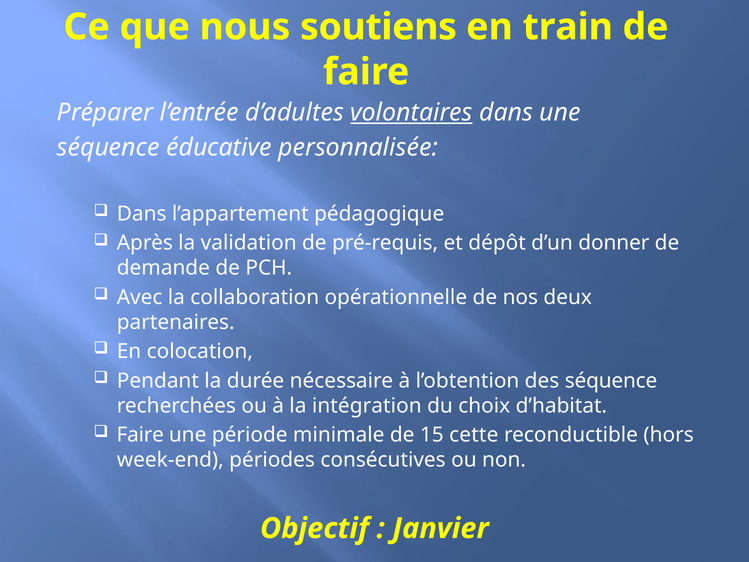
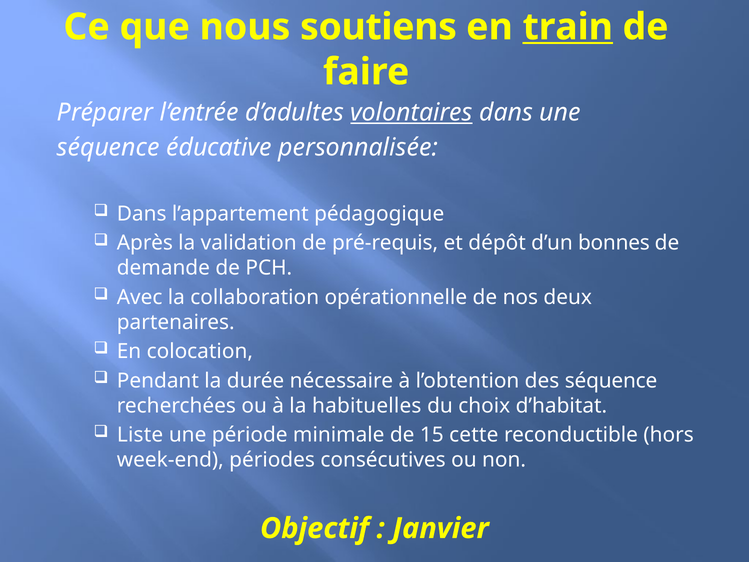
train underline: none -> present (568, 27)
donner: donner -> bonnes (614, 243)
intégration: intégration -> habituelles (367, 405)
Faire: Faire -> Liste (140, 435)
